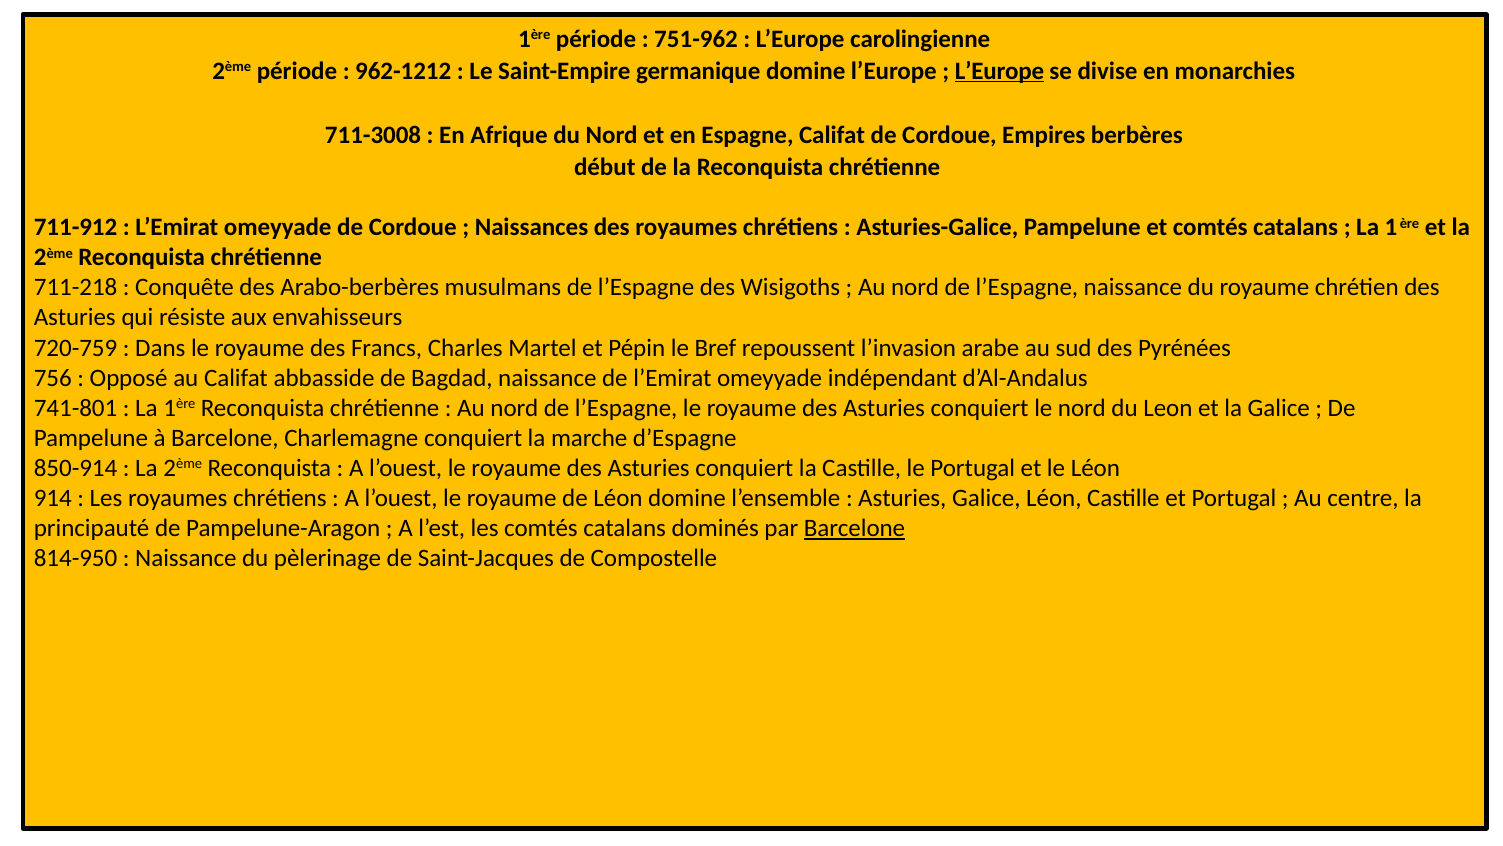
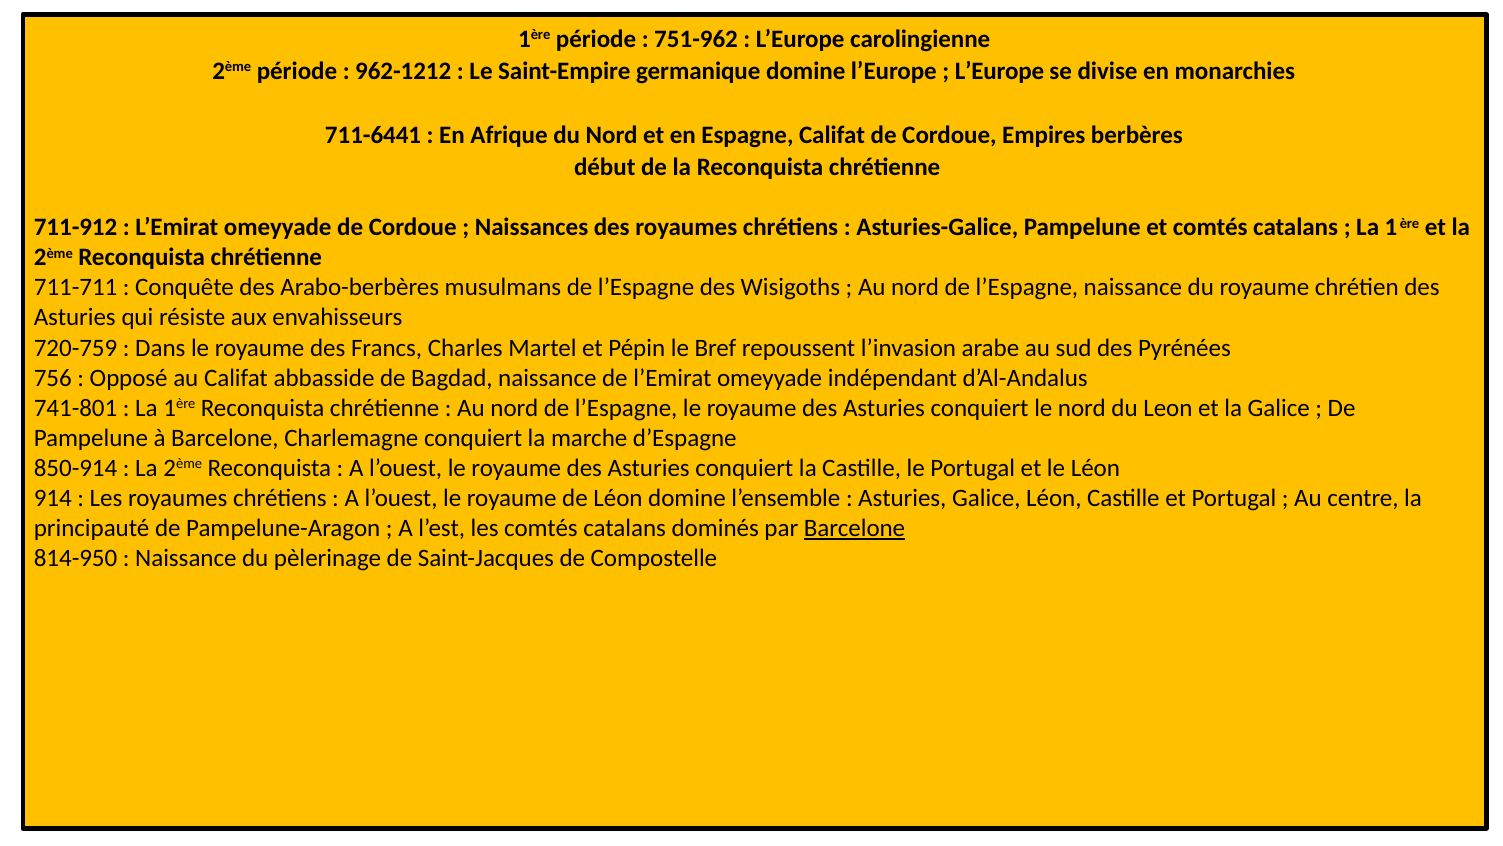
L’Europe underline: present -> none (1000, 71)
711-3008: 711-3008 -> 711-6441 (373, 135)
711-218: 711-218 -> 711-711 (76, 287)
